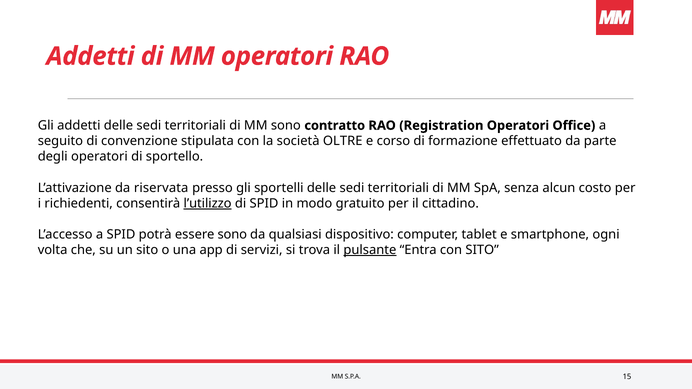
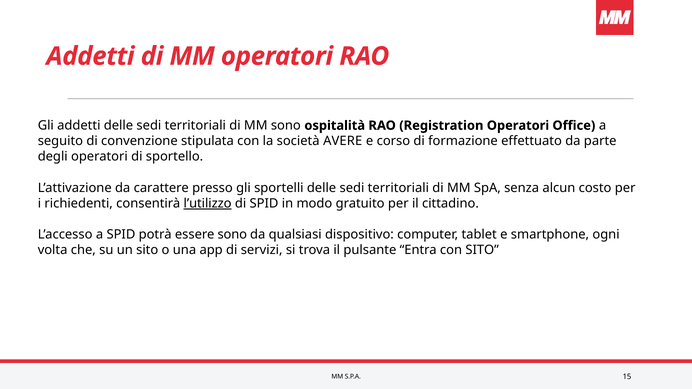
contratto: contratto -> ospitalità (335, 126)
OLTRE: OLTRE -> AVERE (343, 141)
riservata: riservata -> carattere (161, 188)
pulsante underline: present -> none (370, 250)
